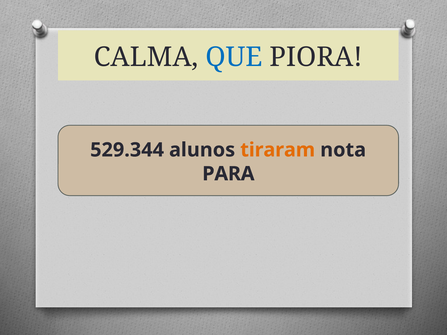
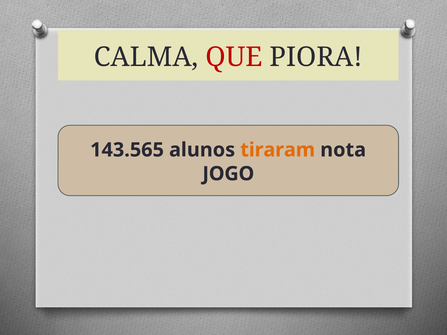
QUE colour: blue -> red (234, 57)
529.344: 529.344 -> 143.565 (127, 150)
PARA: PARA -> JOGO (228, 174)
